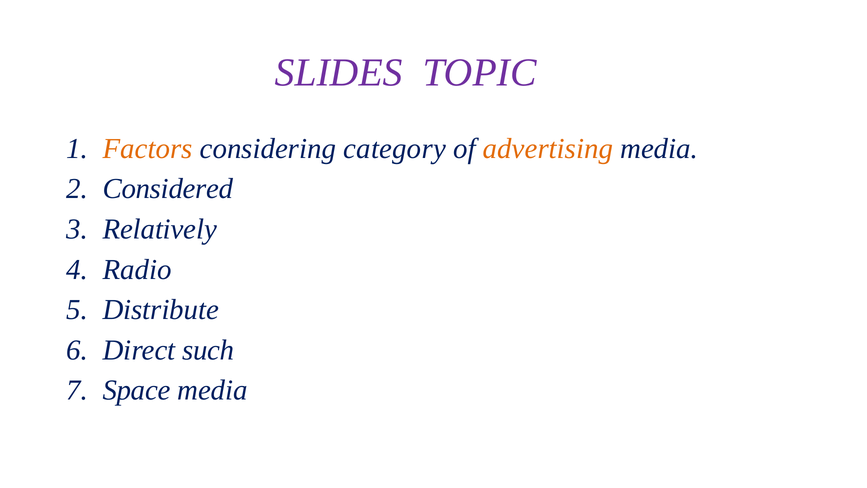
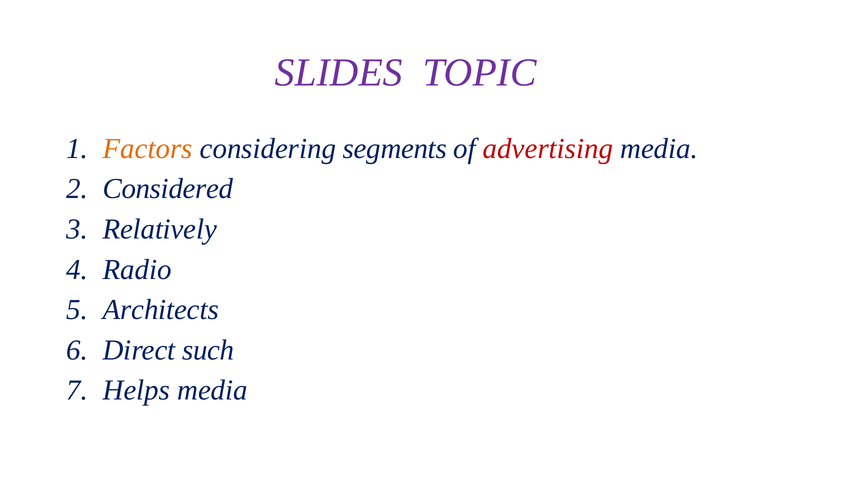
category: category -> segments (395, 149)
advertising colour: orange -> red (548, 149)
Distribute: Distribute -> Architects (161, 310)
Space: Space -> Helps (136, 390)
